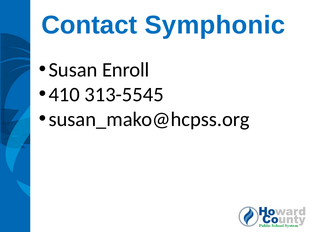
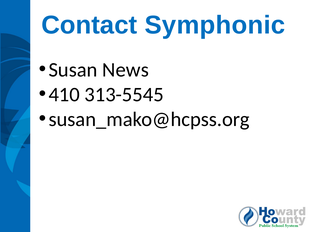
Enroll: Enroll -> News (126, 70)
